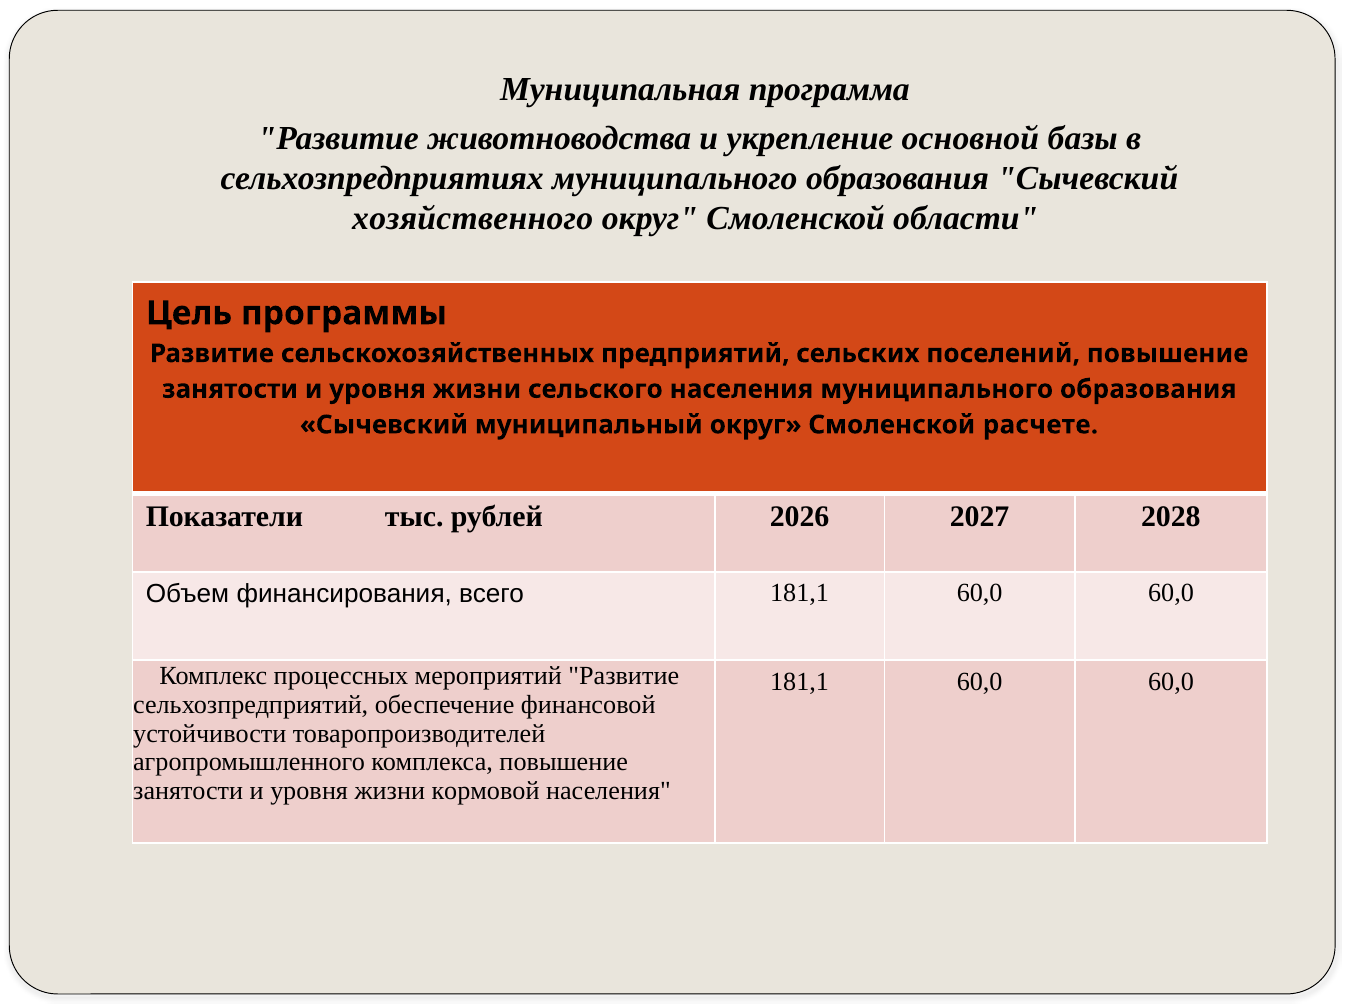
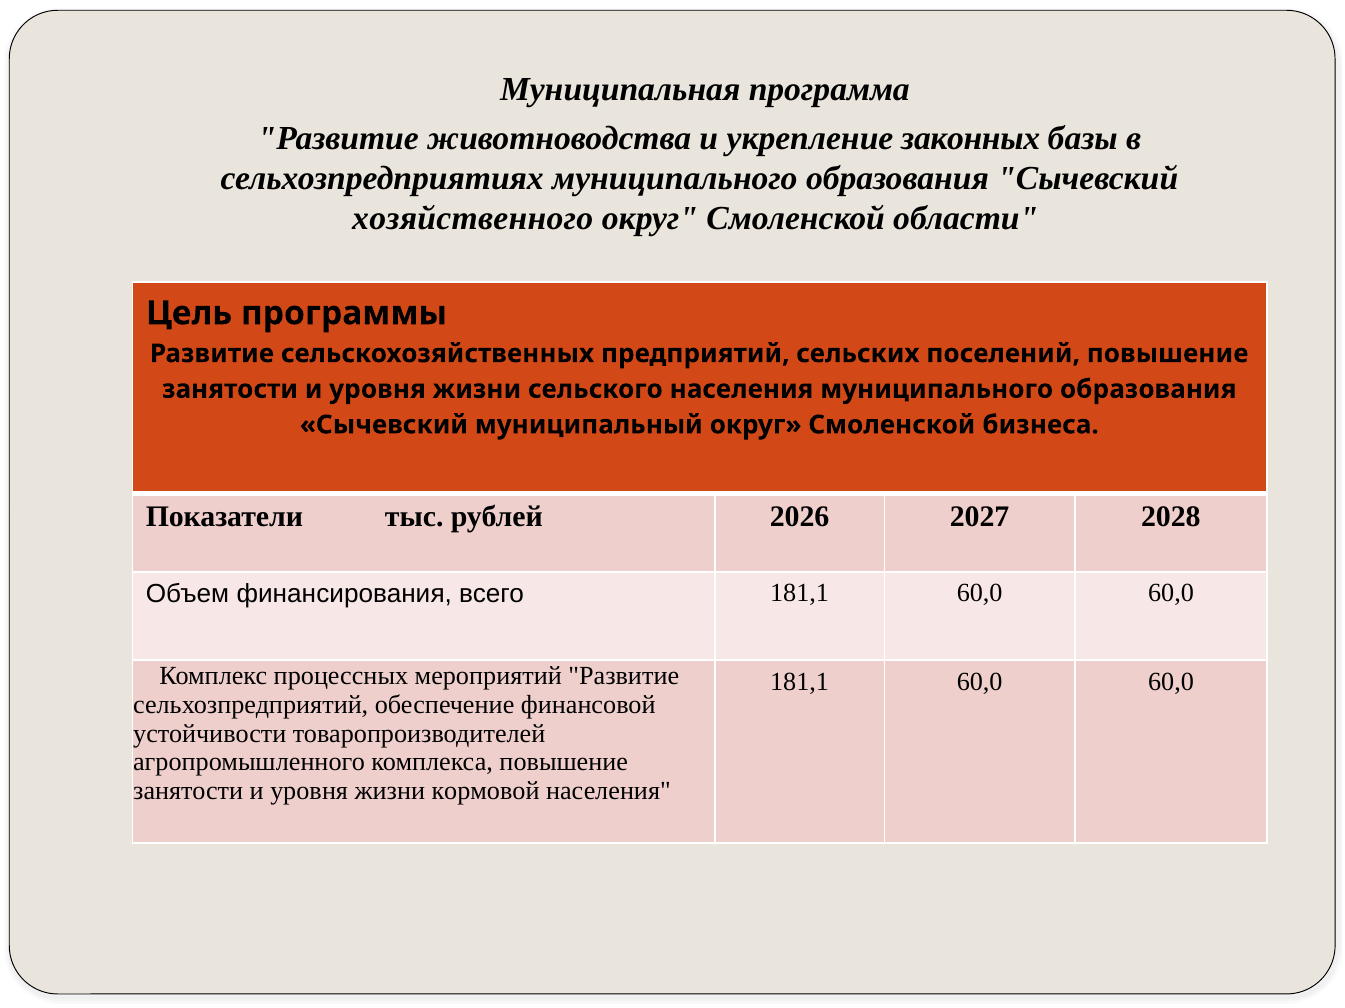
основной: основной -> законных (971, 138)
расчете: расчете -> бизнеса (1041, 425)
